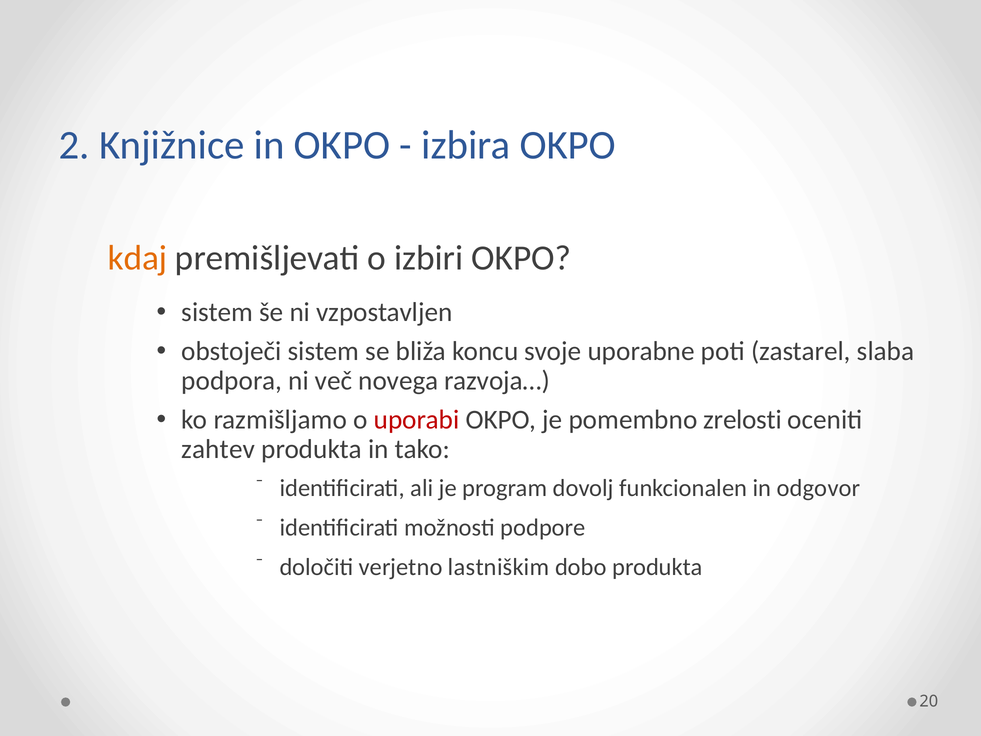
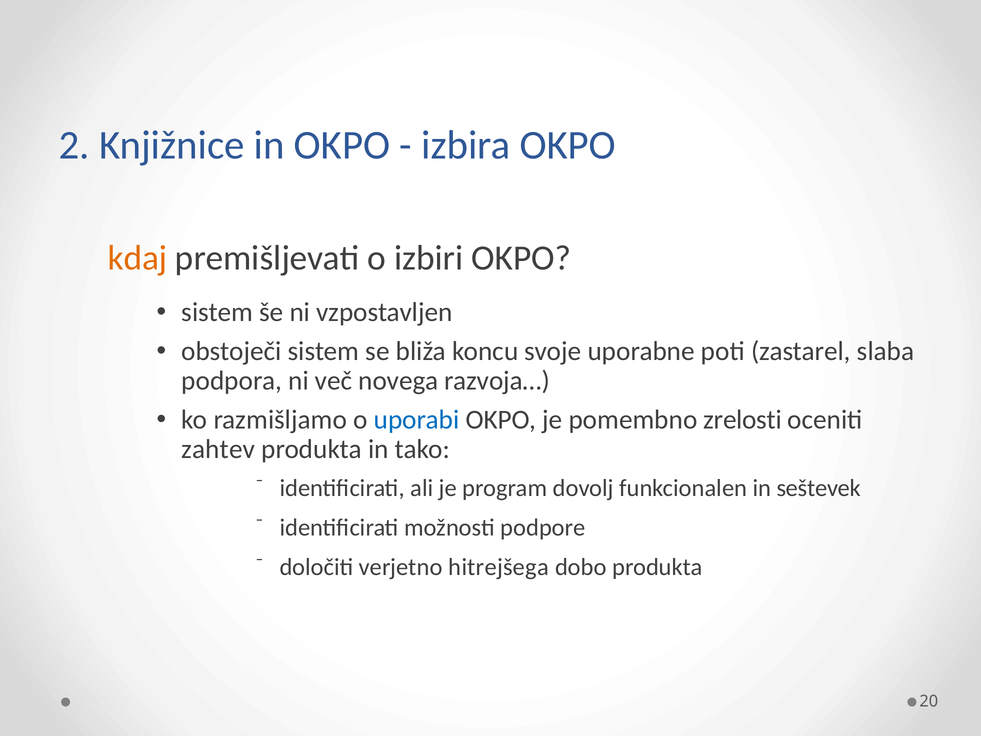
uporabi colour: red -> blue (417, 420)
odgovor: odgovor -> seštevek (819, 488)
lastniškim: lastniškim -> hitrejšega (499, 567)
